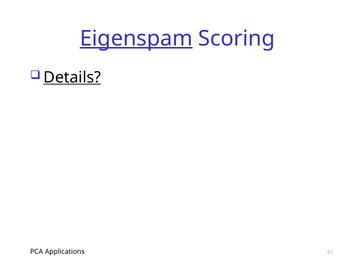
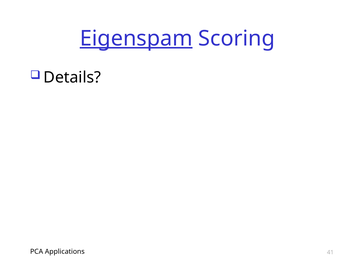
Details underline: present -> none (72, 77)
